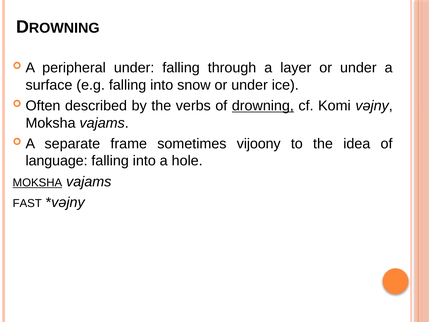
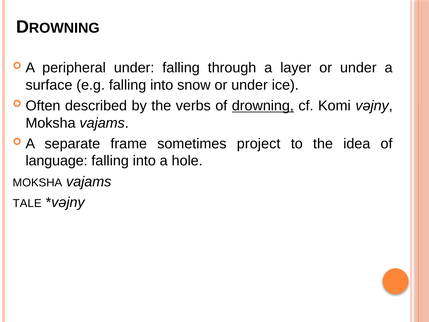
vijoony: vijoony -> project (259, 144)
MOKSHA underline: present -> none (37, 182)
FAST: FAST -> TALE (27, 203)
